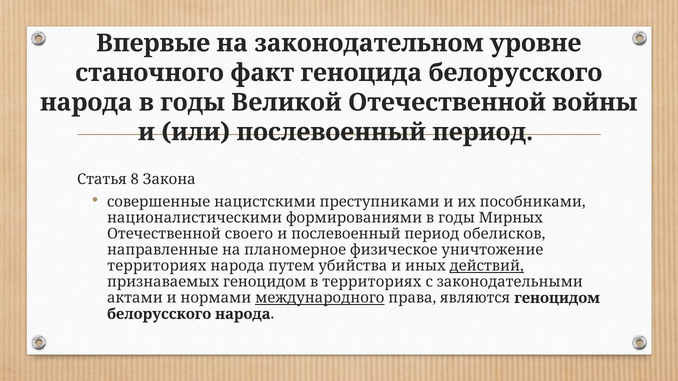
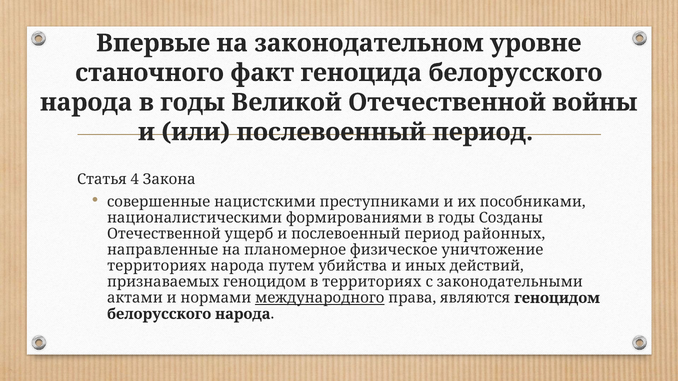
8: 8 -> 4 (135, 179)
Мирных: Мирных -> Созданы (511, 218)
своего: своего -> ущерб (249, 234)
обелисков: обелисков -> районных (504, 234)
действий underline: present -> none (487, 266)
